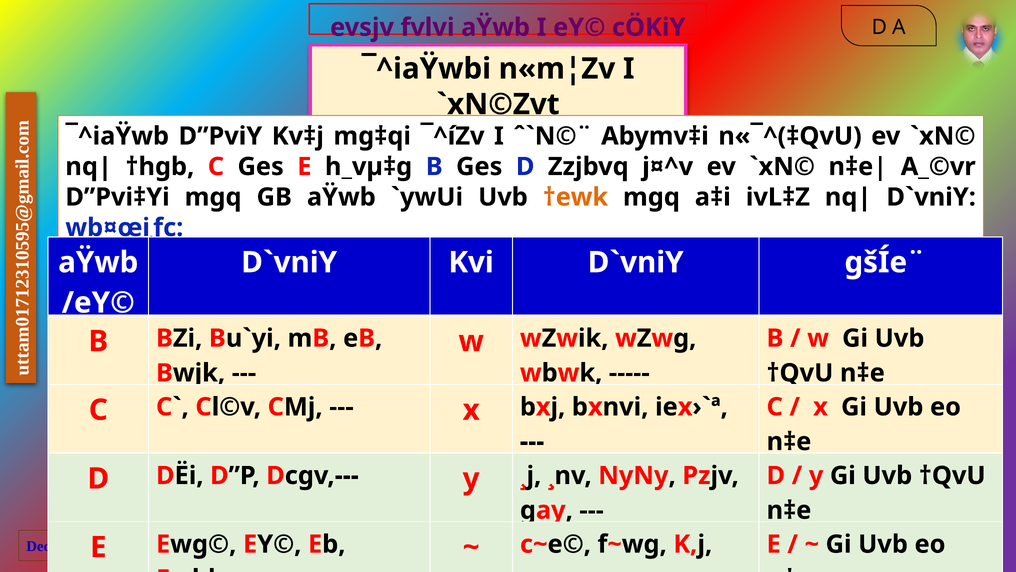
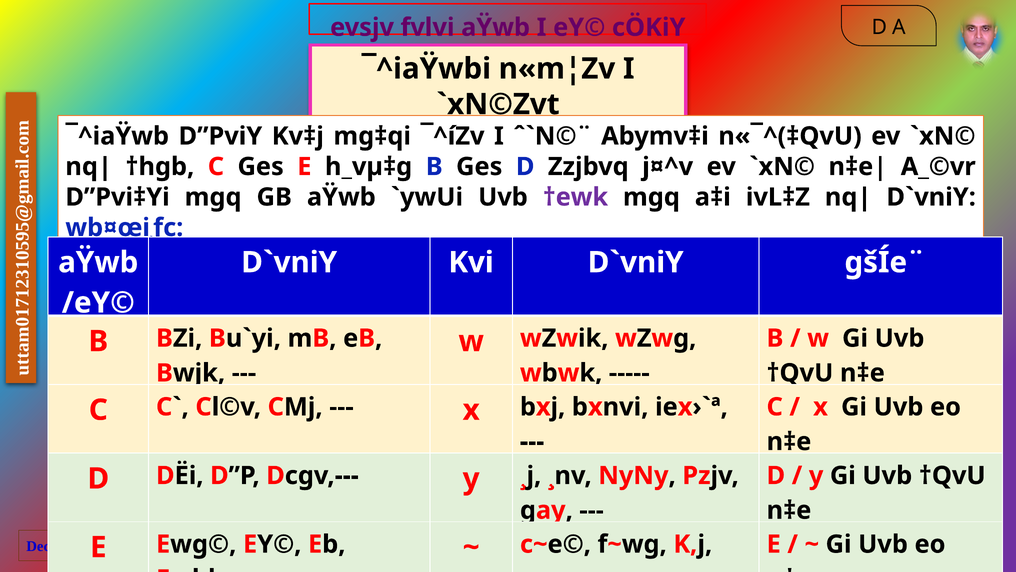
†ewk colour: orange -> purple (575, 197)
